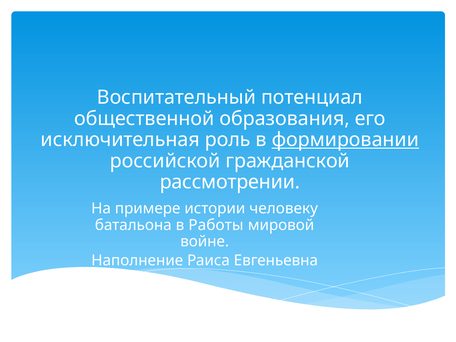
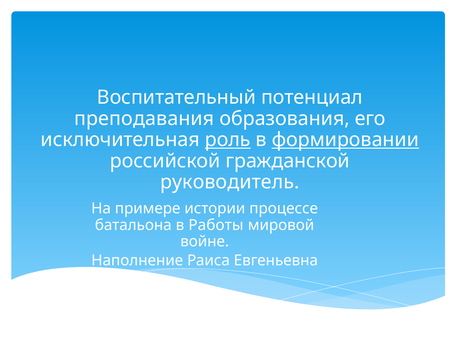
общественной: общественной -> преподавания (144, 119)
роль underline: none -> present (228, 140)
рассмотрении: рассмотрении -> руководитель (230, 182)
человеку: человеку -> процессе (284, 209)
